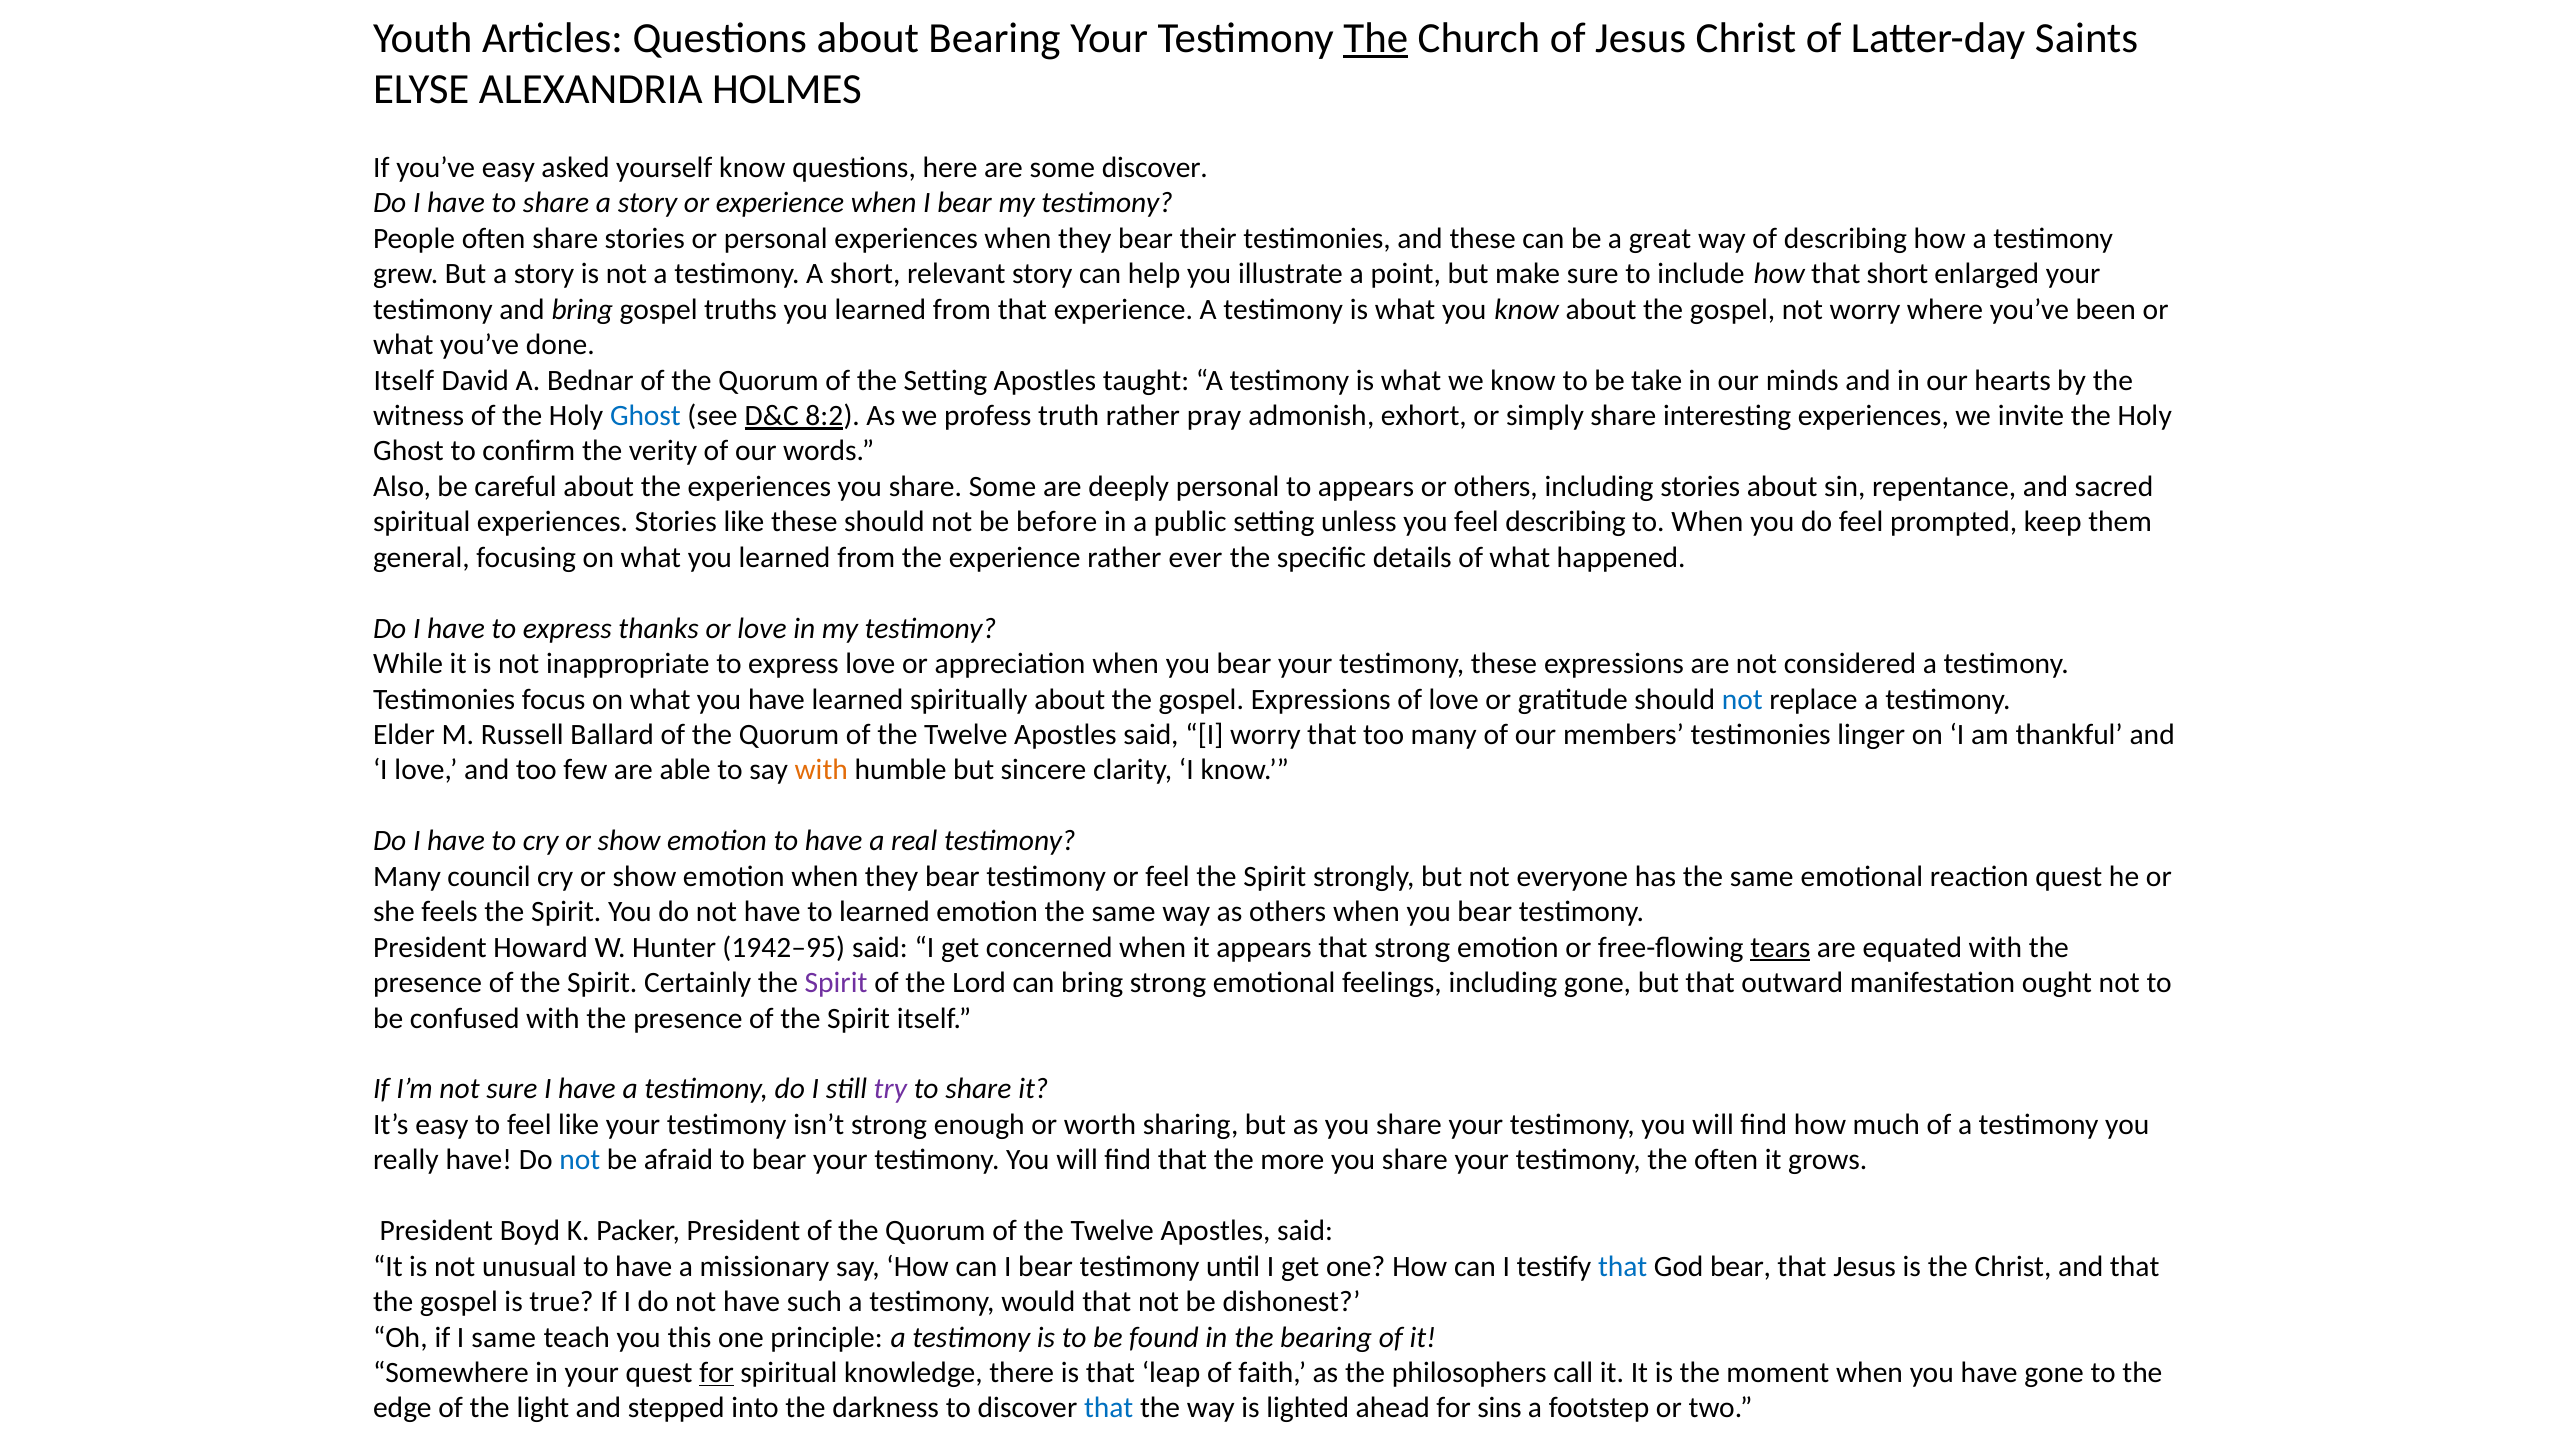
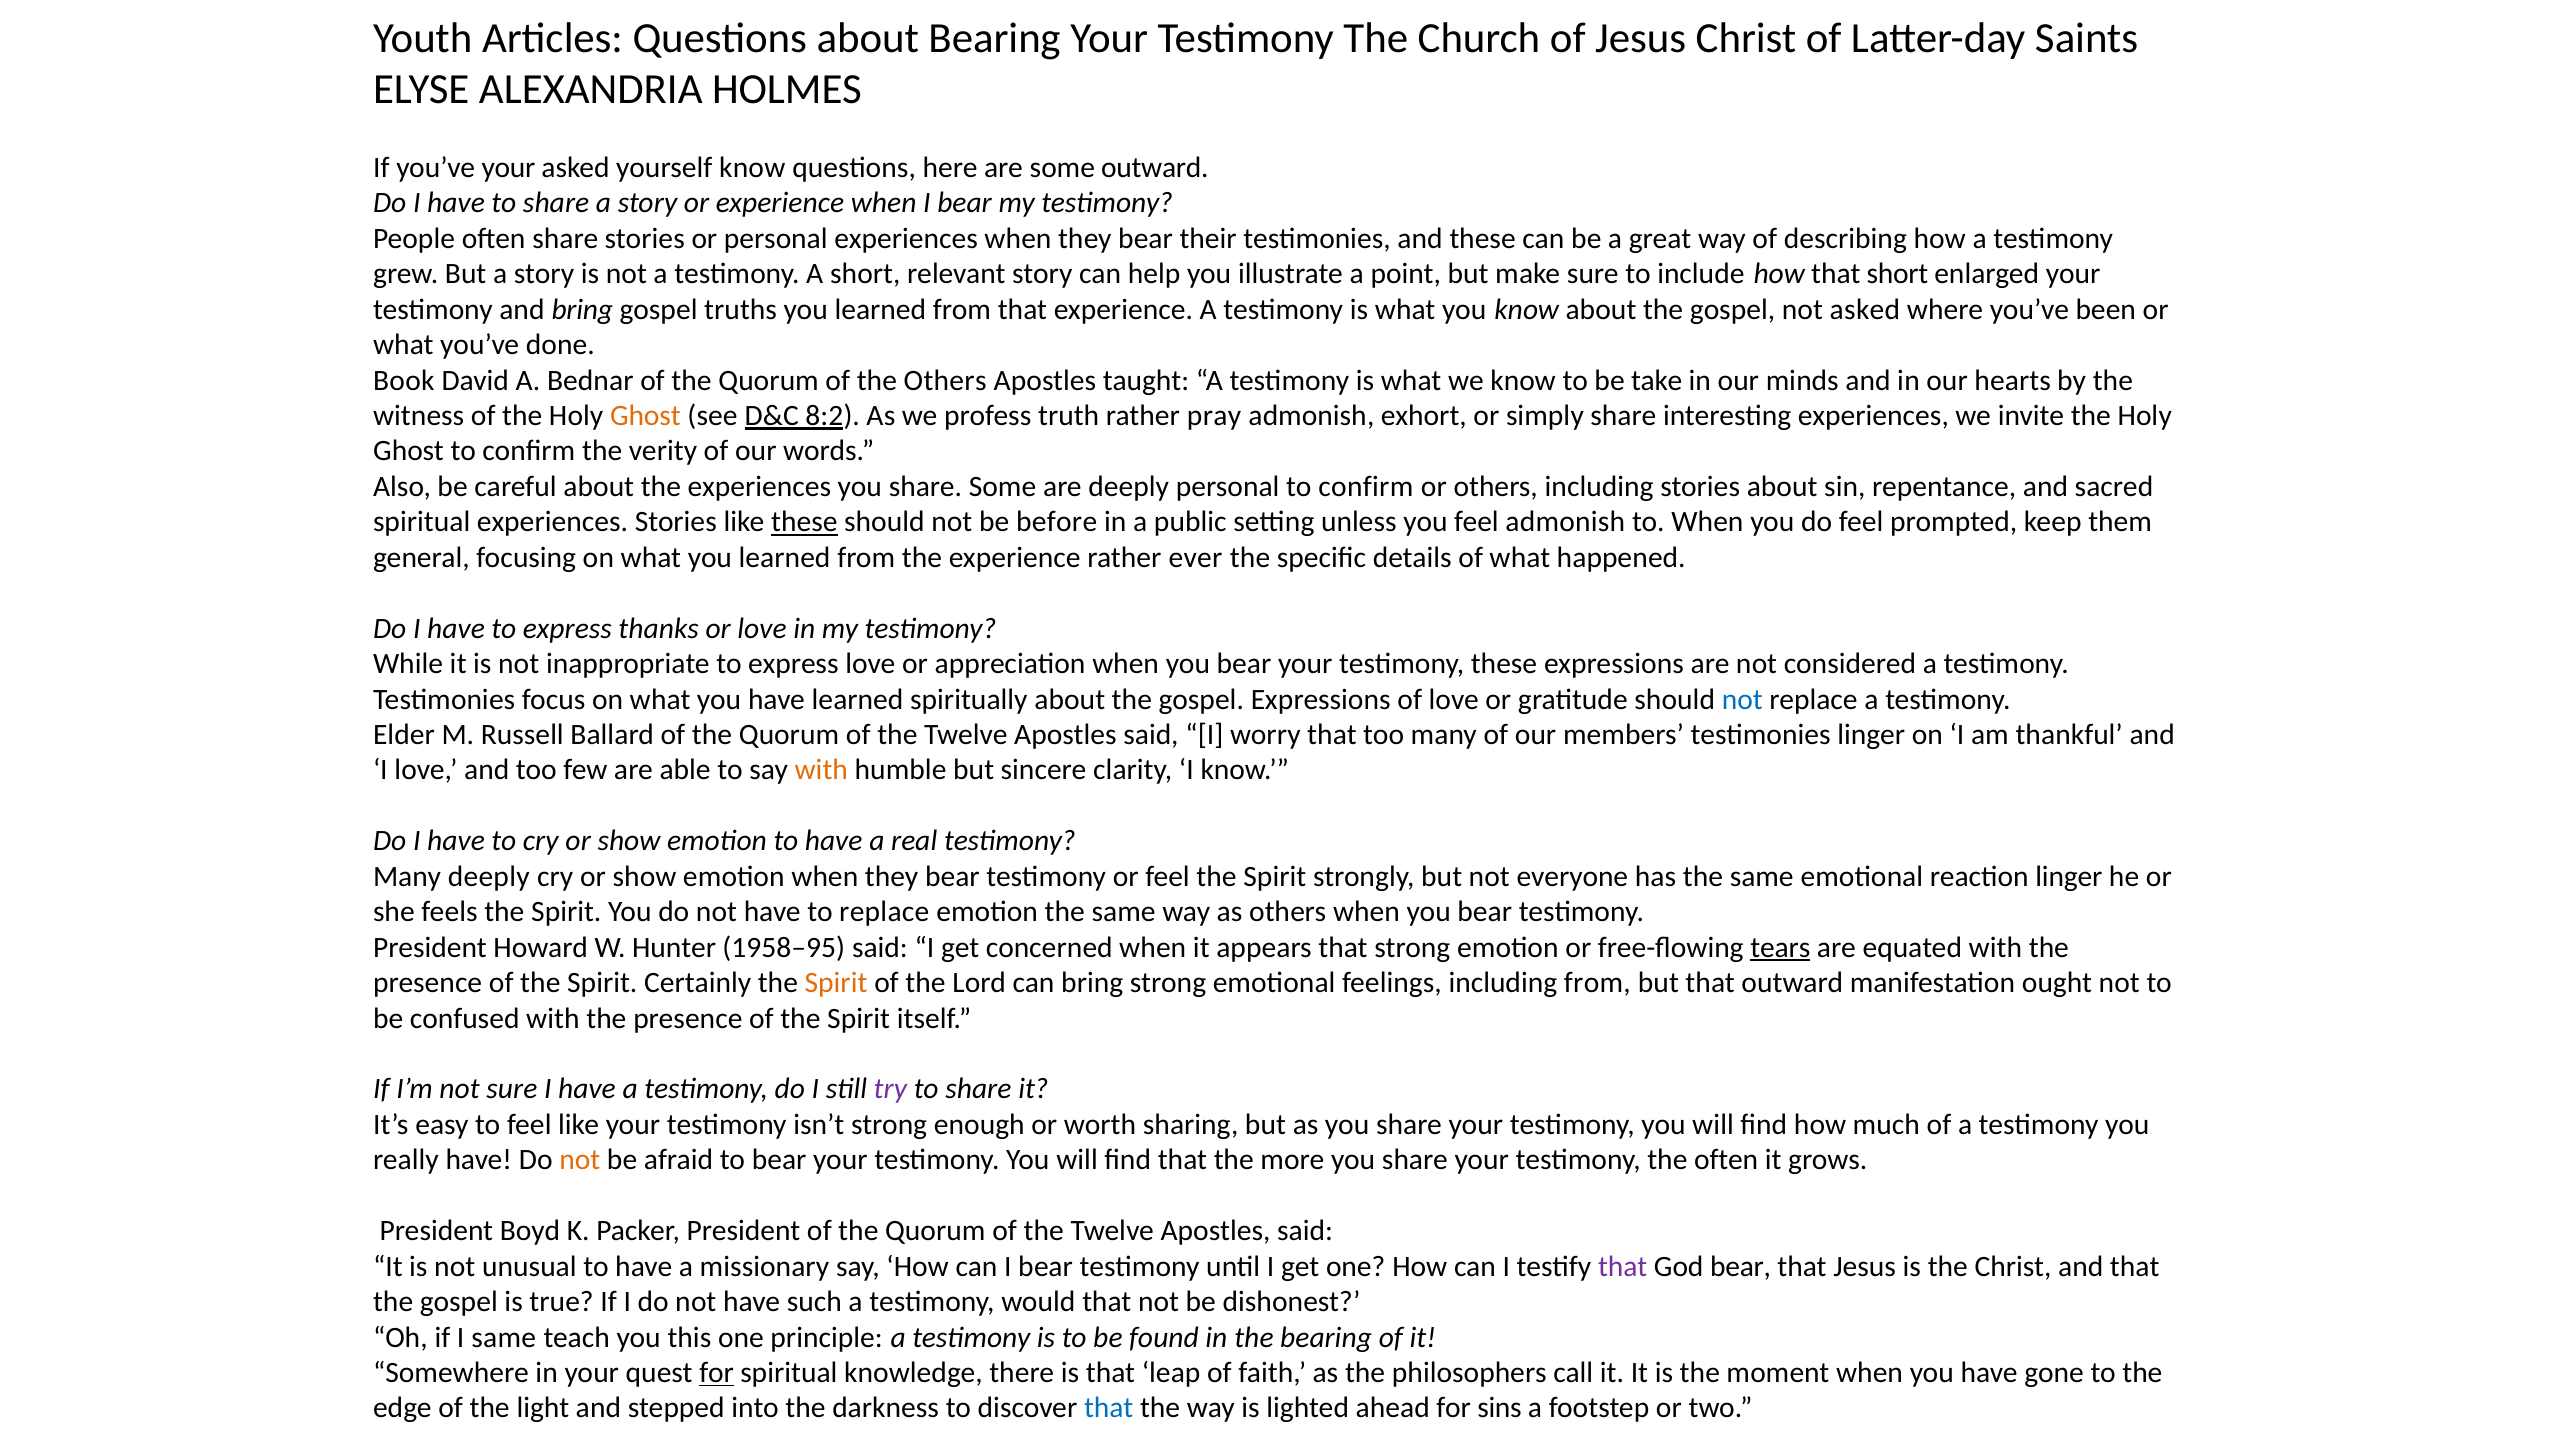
The underline: present -> none (1376, 38)
you’ve easy: easy -> your (508, 168)
some discover: discover -> outward (1155, 168)
not worry: worry -> asked (1865, 309)
Itself: Itself -> Book (404, 380)
the Setting: Setting -> Others (945, 380)
Ghost colour: blue -> orange (645, 416)
personal to appears: appears -> confirm (1366, 487)
these underline: none -> present (804, 522)
feel describing: describing -> admonish (1565, 522)
Many council: council -> deeply (489, 877)
reaction quest: quest -> linger (2069, 877)
to learned: learned -> replace (884, 912)
1942–95: 1942–95 -> 1958–95 (784, 947)
Spirit colour: purple -> orange (836, 983)
including gone: gone -> from (1597, 983)
not colour: blue -> orange (580, 1160)
that colour: blue -> purple (1623, 1266)
